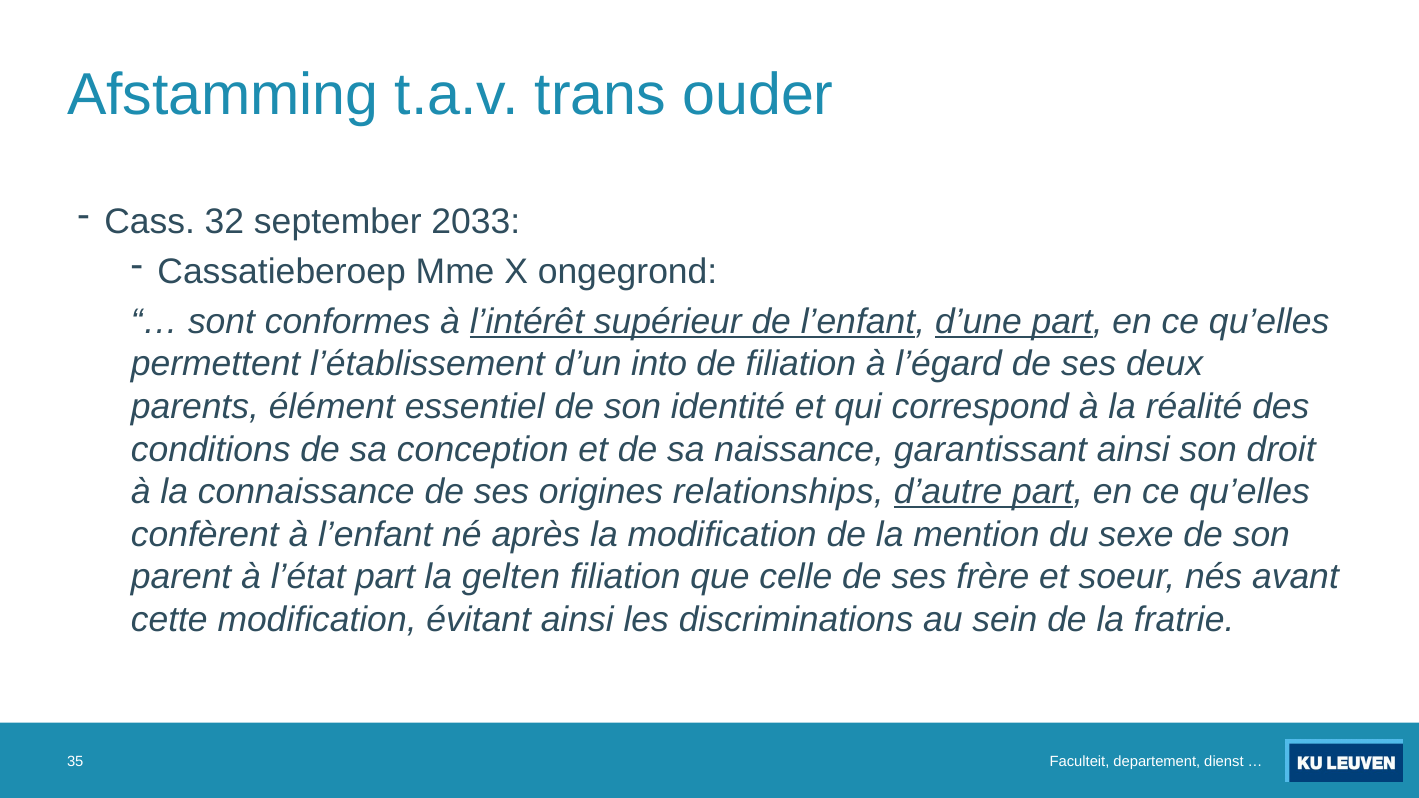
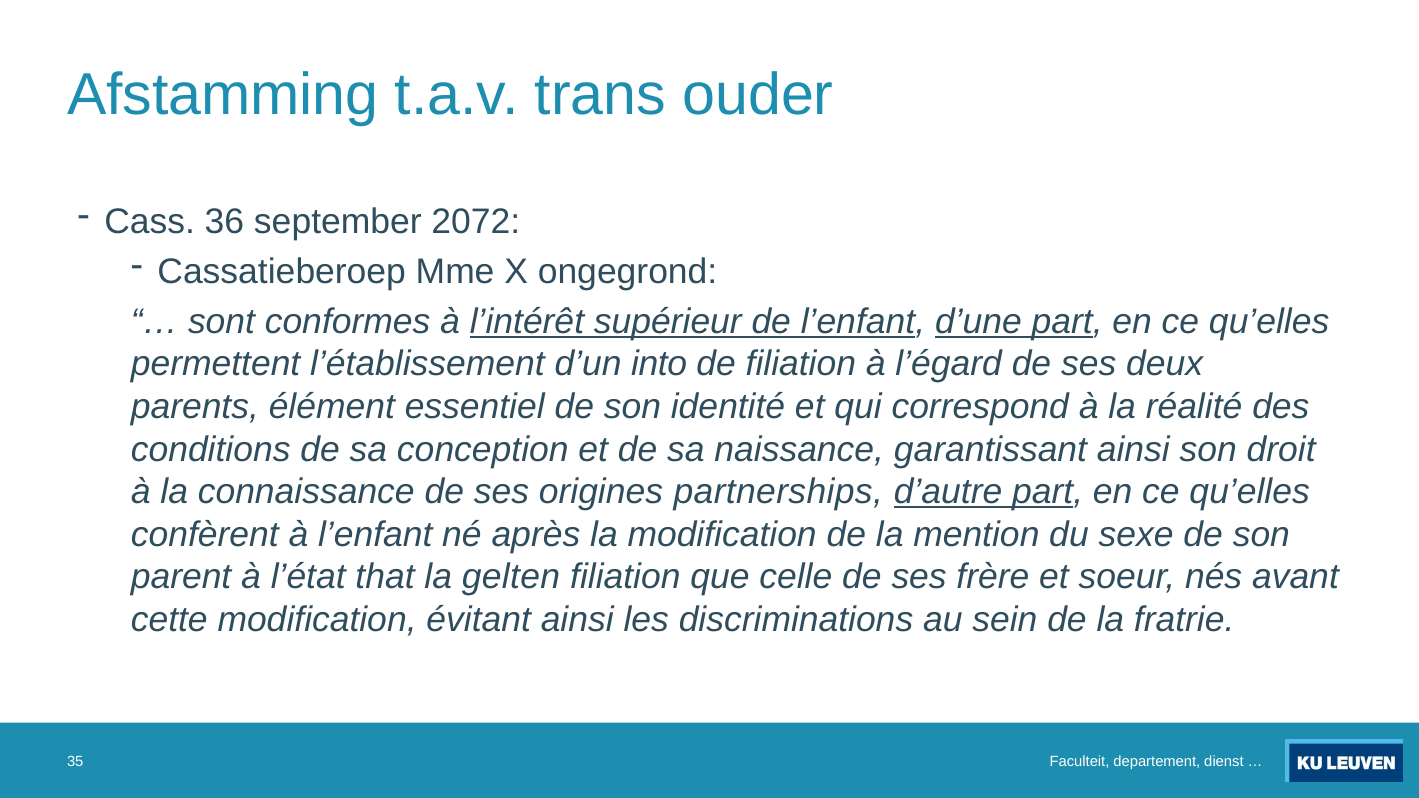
32: 32 -> 36 (224, 222)
2033: 2033 -> 2072 (476, 222)
relationships: relationships -> partnerships (778, 492)
l’état part: part -> that (385, 577)
